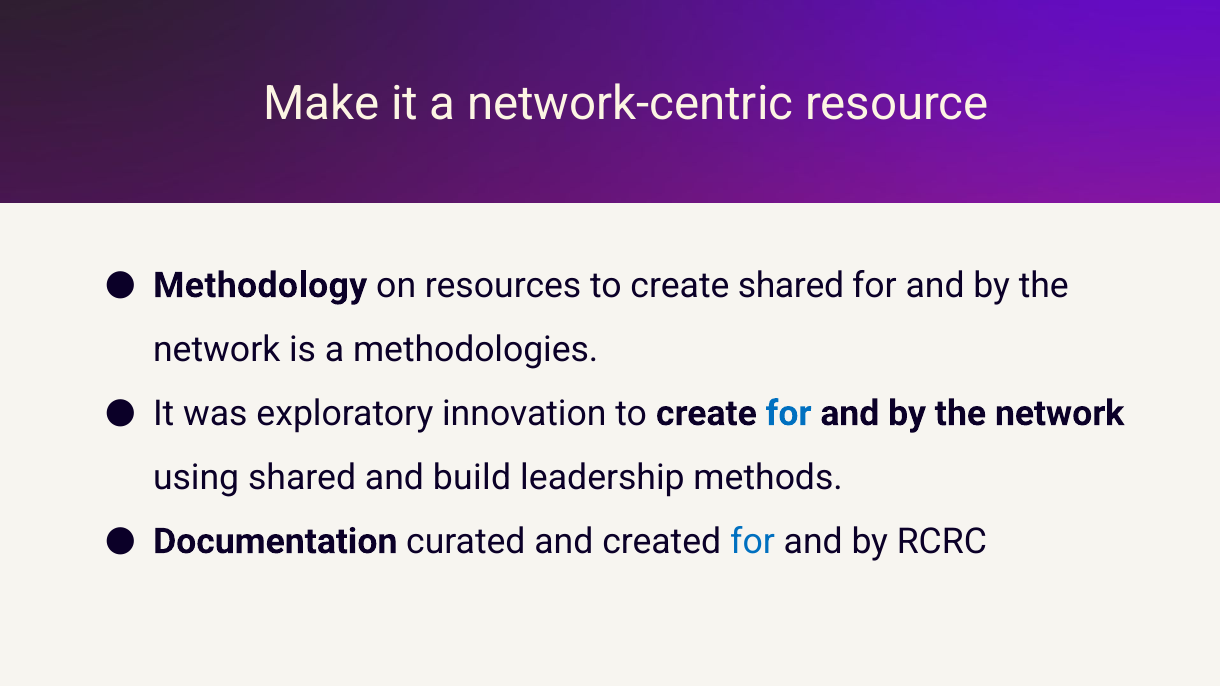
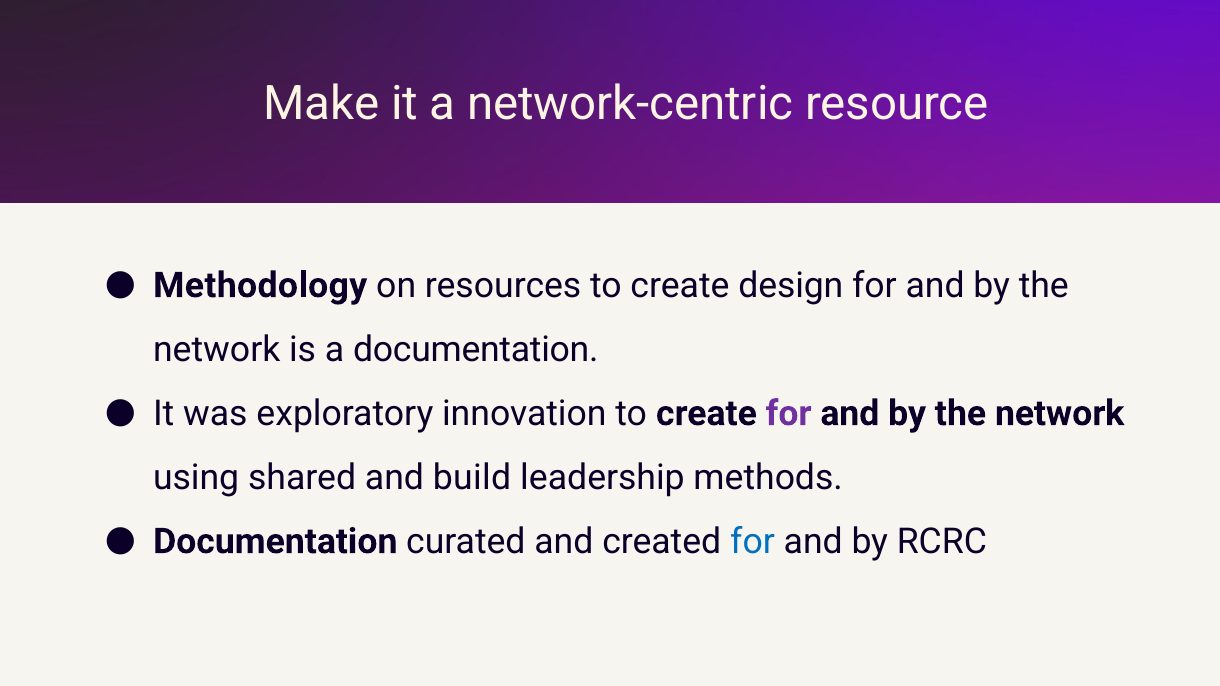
create shared: shared -> design (791, 286)
a methodologies: methodologies -> documentation (476, 350)
for colour: blue -> purple (789, 414)
